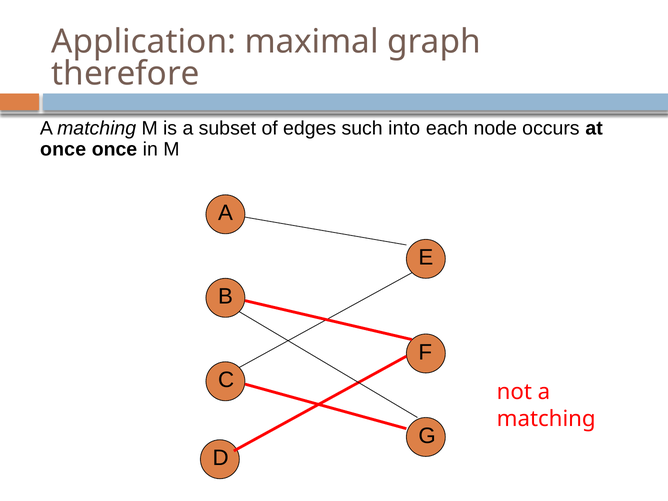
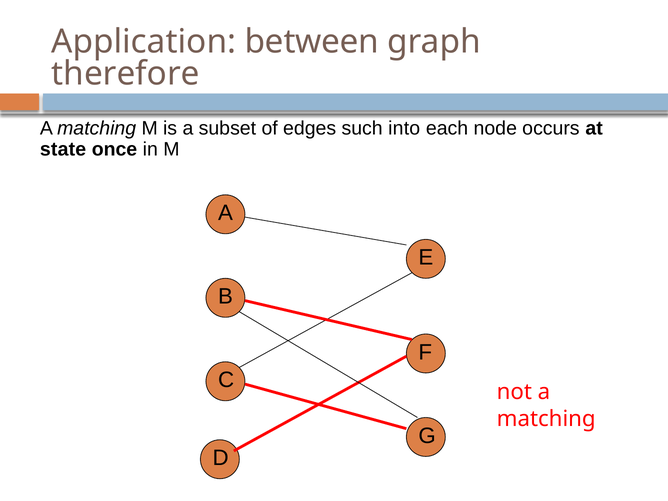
maximal: maximal -> between (312, 42)
once: once -> state (63, 150)
